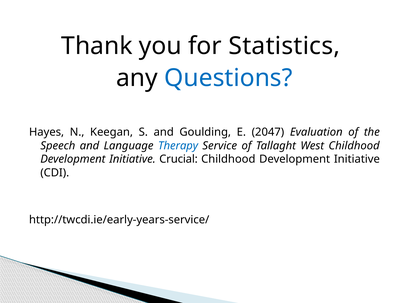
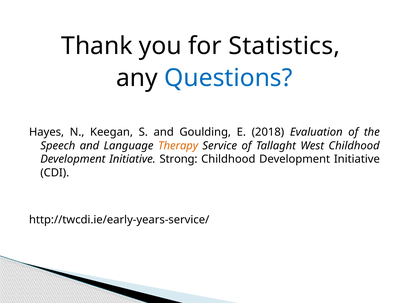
2047: 2047 -> 2018 (268, 132)
Therapy colour: blue -> orange (178, 146)
Crucial: Crucial -> Strong (179, 159)
